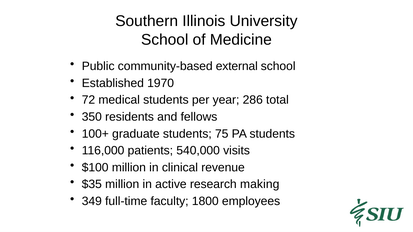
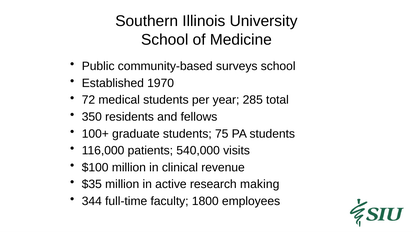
external: external -> surveys (237, 66)
286: 286 -> 285 (253, 100)
349: 349 -> 344 (92, 201)
